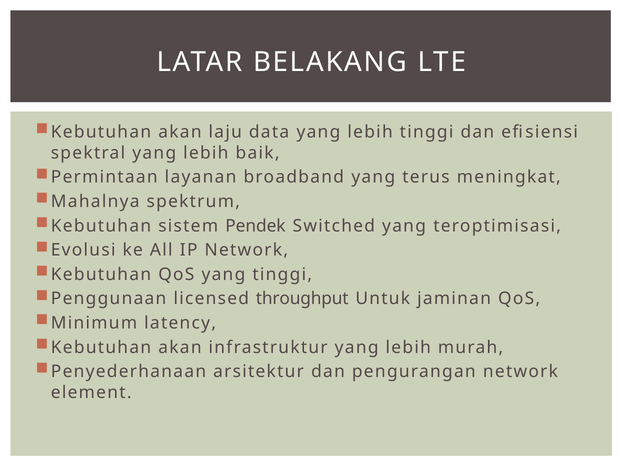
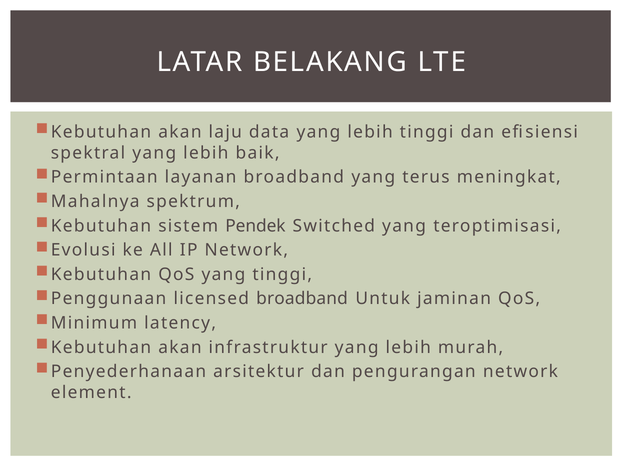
licensed throughput: throughput -> broadband (302, 298)
